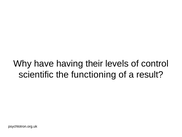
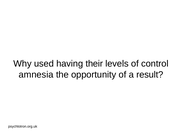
have: have -> used (44, 63)
scientific: scientific -> amnesia (36, 74)
functioning: functioning -> opportunity (94, 74)
